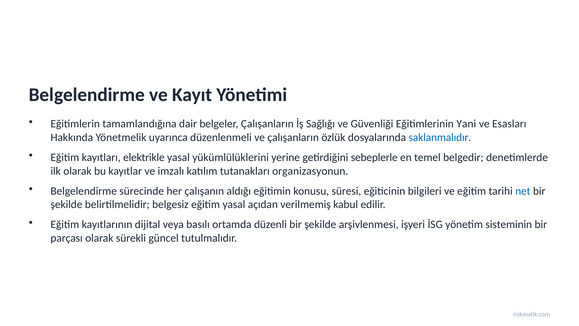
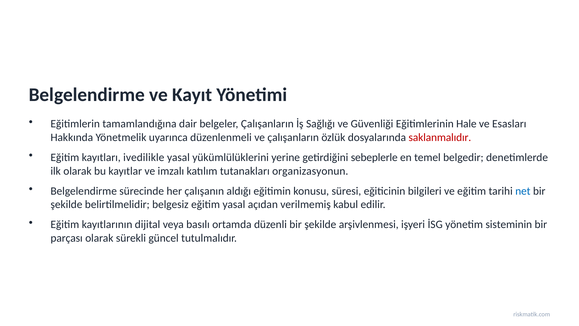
Yani: Yani -> Hale (466, 124)
saklanmalıdır colour: blue -> red (440, 137)
elektrikle: elektrikle -> ivedilikle (144, 157)
